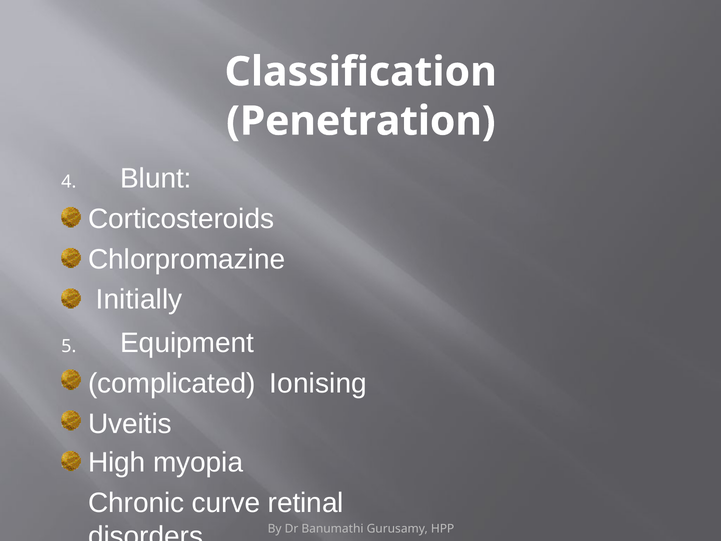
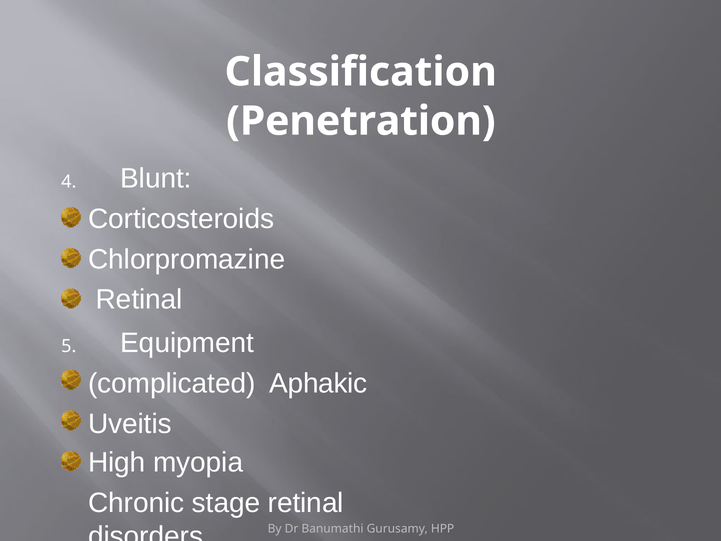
Initially: Initially -> Retinal (139, 300)
Ionising: Ionising -> Aphakic (318, 383)
curve: curve -> stage (226, 503)
